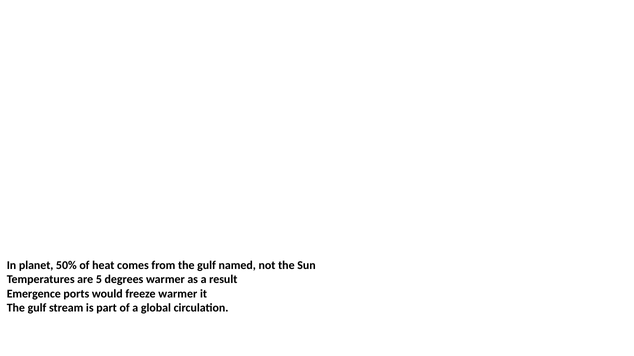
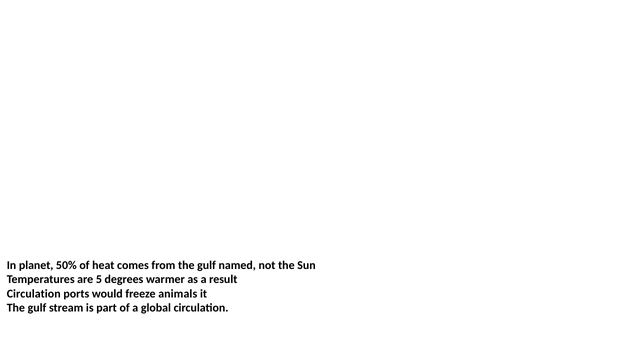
Emergence: Emergence -> Circulation (34, 294)
freeze warmer: warmer -> animals (178, 294)
